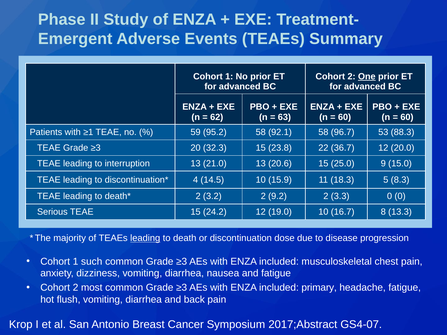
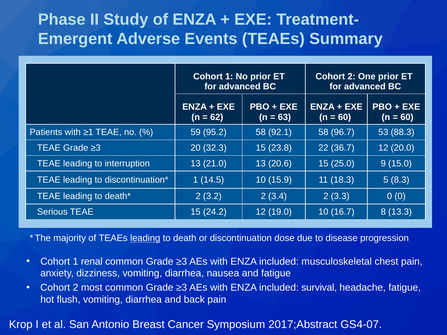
One underline: present -> none (367, 77)
4: 4 -> 1 (196, 180)
9.2: 9.2 -> 3.4 (278, 196)
such: such -> renal (92, 262)
primary: primary -> survival (319, 288)
